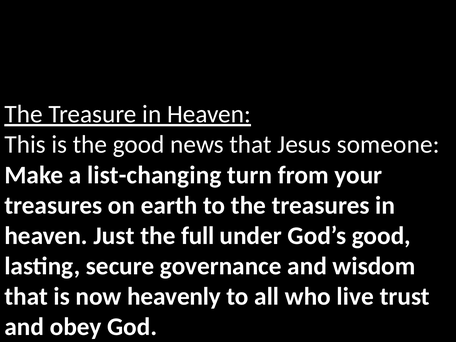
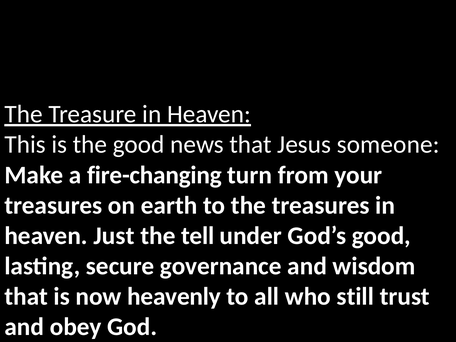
list-changing: list-changing -> fire-changing (154, 175)
full: full -> tell (198, 236)
live: live -> still (355, 297)
